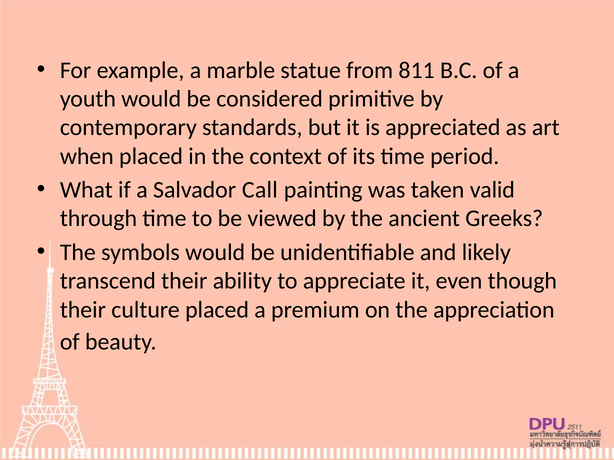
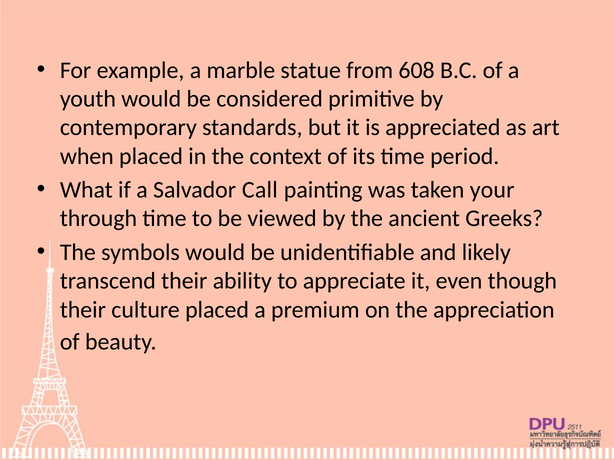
811: 811 -> 608 (417, 70)
valid: valid -> your (492, 190)
